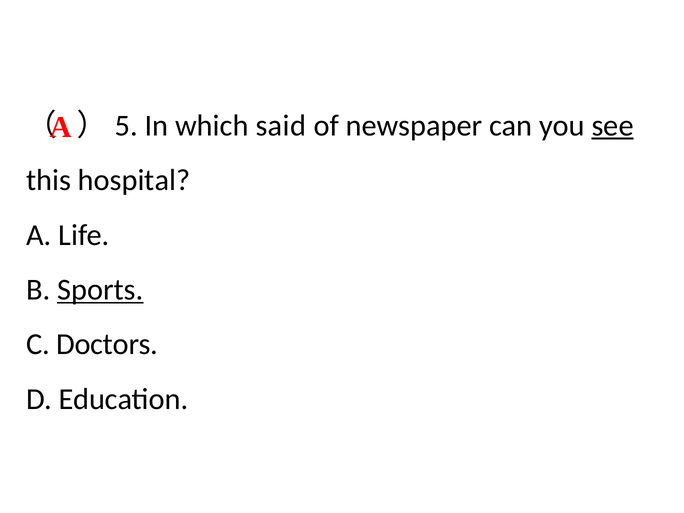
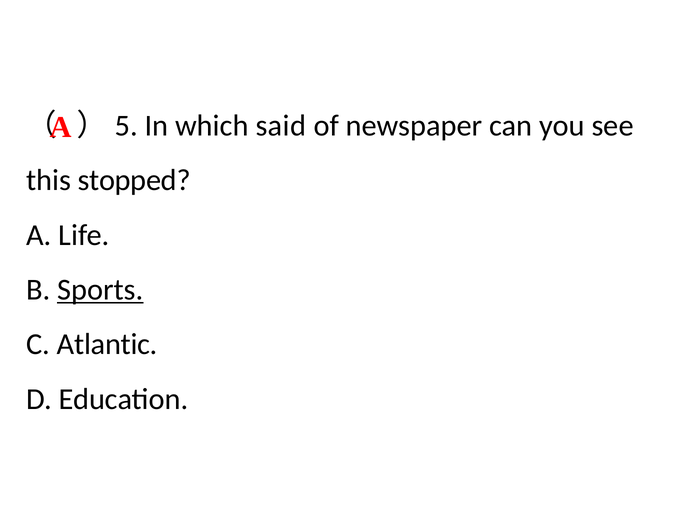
see underline: present -> none (613, 126)
hospital: hospital -> stopped (134, 180)
Doctors: Doctors -> Atlantic (107, 344)
